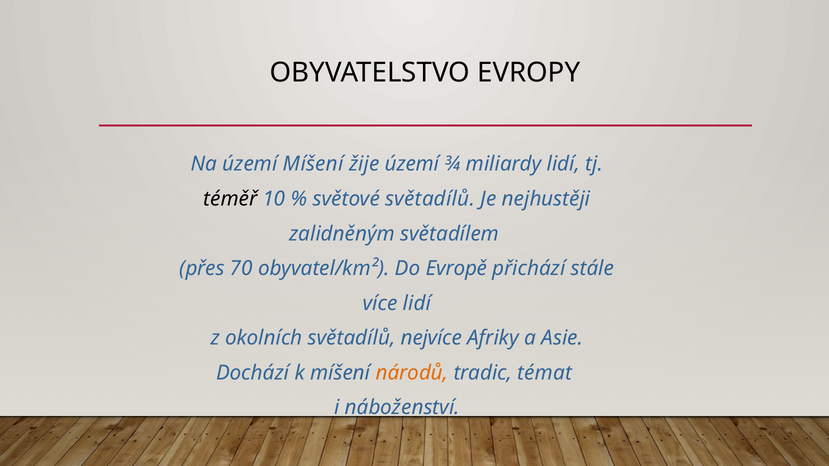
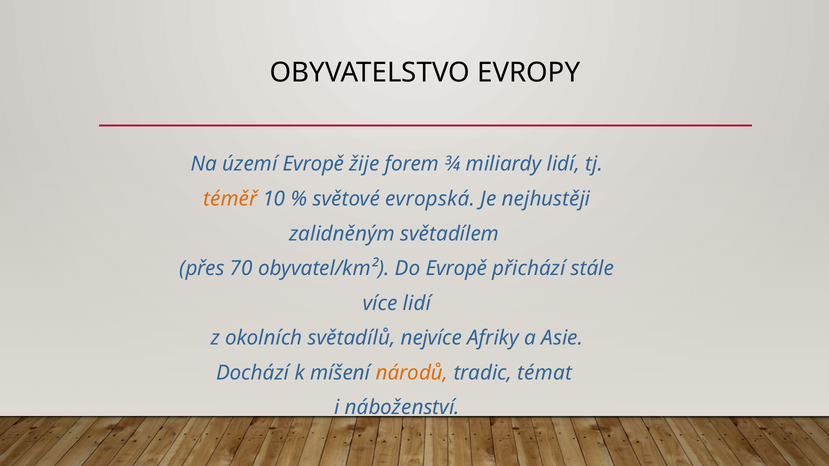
území Míšení: Míšení -> Evropě (313, 164)
žije území: území -> forem (412, 164)
téměř colour: black -> orange (230, 199)
světové světadílů: světadílů -> evropská (430, 199)
